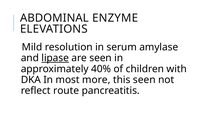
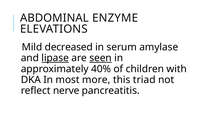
resolution: resolution -> decreased (69, 47)
seen underline: none -> present (101, 58)
this seen: seen -> triad (144, 80)
route: route -> nerve (66, 91)
